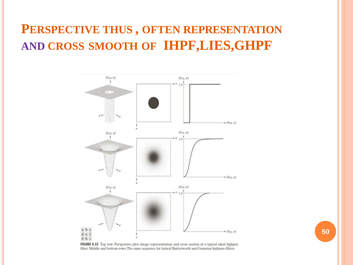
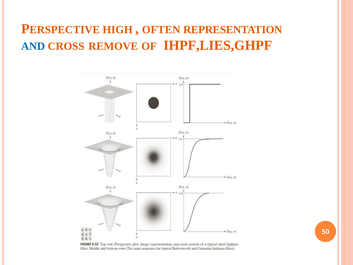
THUS: THUS -> HIGH (118, 30)
AND colour: purple -> blue (33, 46)
SMOOTH: SMOOTH -> REMOVE (113, 46)
